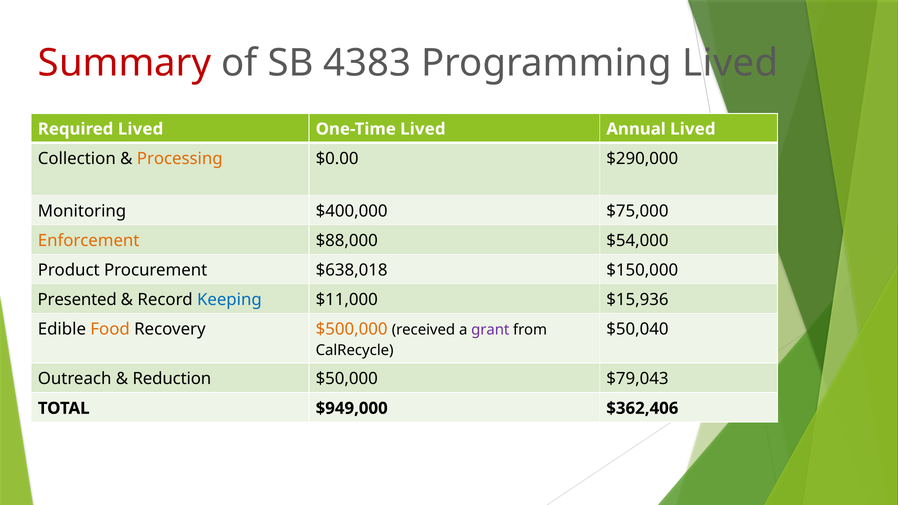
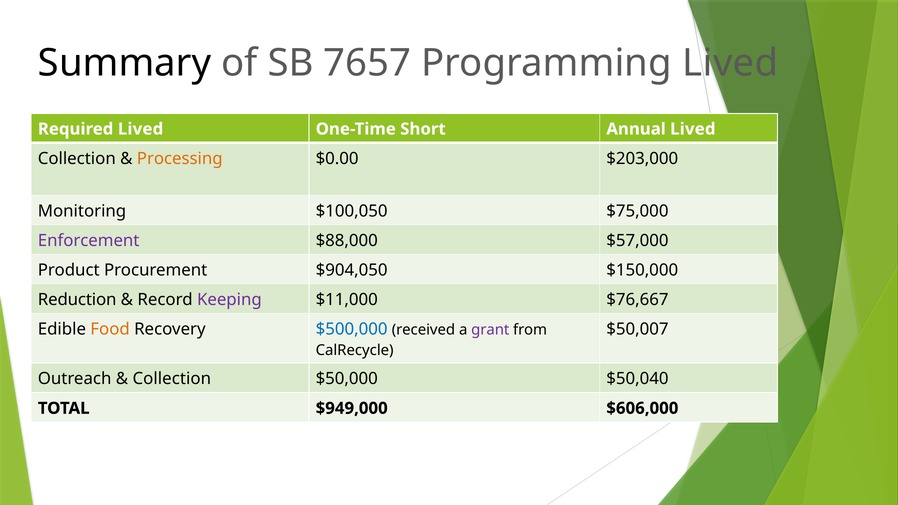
Summary colour: red -> black (125, 63)
4383: 4383 -> 7657 (367, 63)
One-Time Lived: Lived -> Short (423, 129)
$290,000: $290,000 -> $203,000 (642, 159)
$400,000: $400,000 -> $100,050 (352, 211)
Enforcement colour: orange -> purple (89, 241)
$54,000: $54,000 -> $57,000 (637, 241)
$638,018: $638,018 -> $904,050 (352, 270)
Presented: Presented -> Reduction (77, 300)
Keeping colour: blue -> purple (229, 300)
$15,936: $15,936 -> $76,667 (637, 300)
$500,000 colour: orange -> blue (352, 329)
$50,040: $50,040 -> $50,007 (637, 329)
Reduction: Reduction -> Collection (172, 379)
$79,043: $79,043 -> $50,040 (637, 379)
$362,406: $362,406 -> $606,000 (642, 408)
